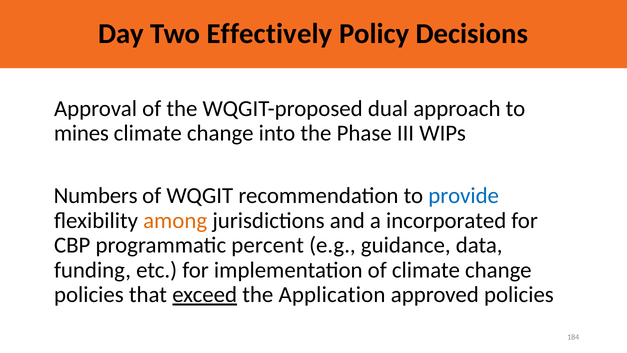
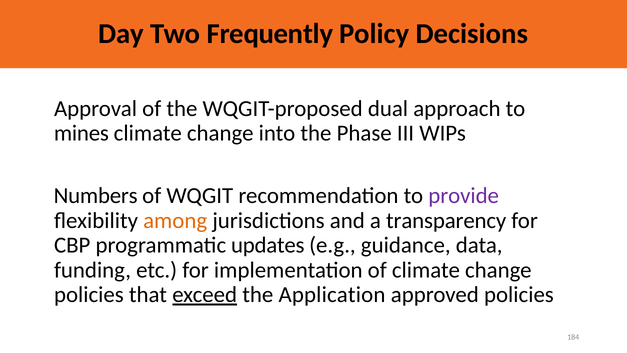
Effectively: Effectively -> Frequently (270, 34)
provide colour: blue -> purple (464, 196)
incorporated: incorporated -> transparency (446, 220)
percent: percent -> updates (268, 245)
